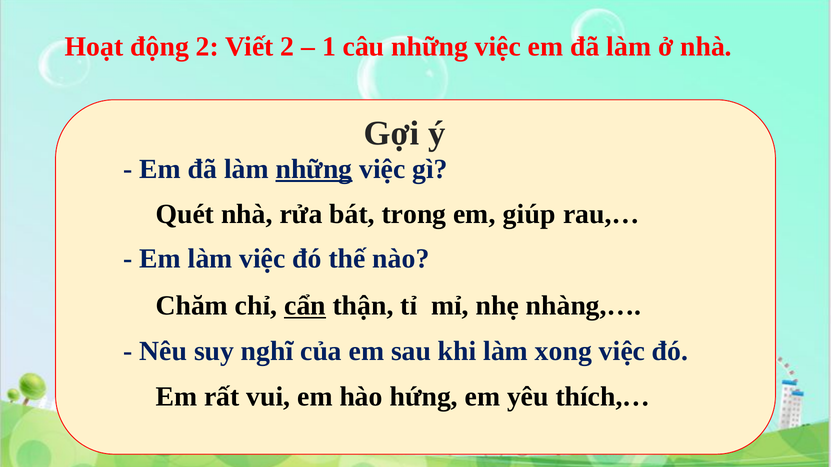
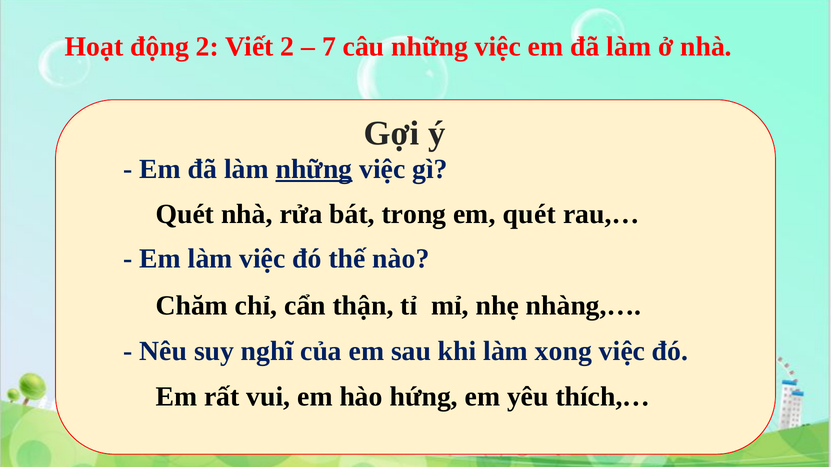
1: 1 -> 7 (329, 47)
em giúp: giúp -> quét (529, 214)
cẩn underline: present -> none (305, 306)
